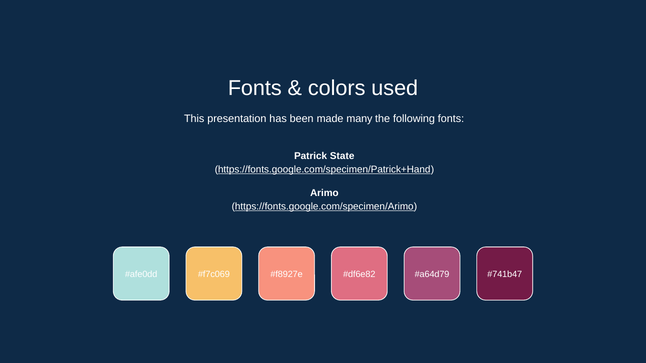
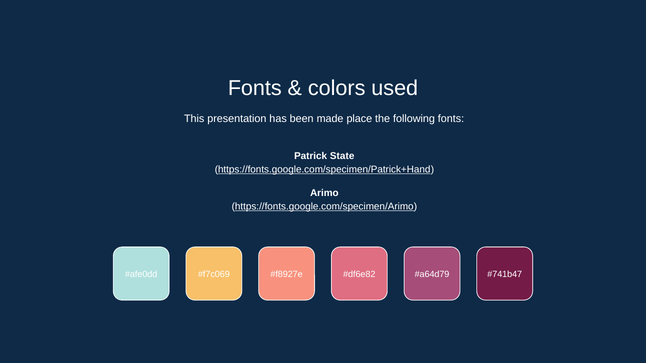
many: many -> place (359, 119)
